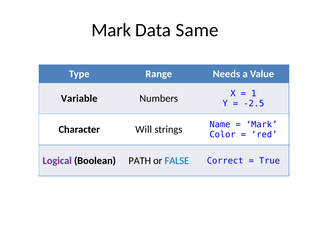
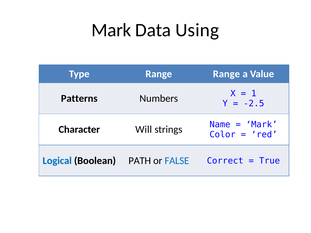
Same: Same -> Using (197, 30)
Range Needs: Needs -> Range (226, 74)
Variable: Variable -> Patterns (79, 99)
Logical colour: purple -> blue (57, 161)
